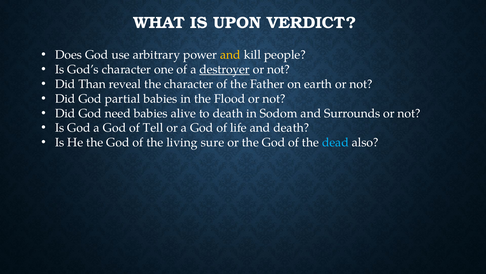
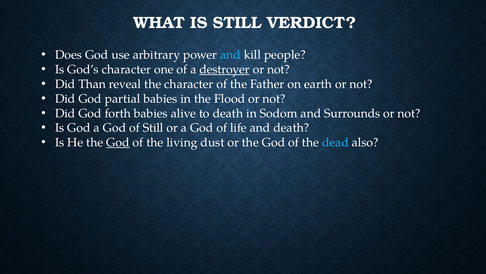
IS UPON: UPON -> STILL (237, 23)
and colour: yellow -> light blue (230, 55)
need: need -> forth (118, 113)
of Tell: Tell -> Still (153, 128)
God underline: none -> present (118, 142)
sure: sure -> dust (213, 142)
